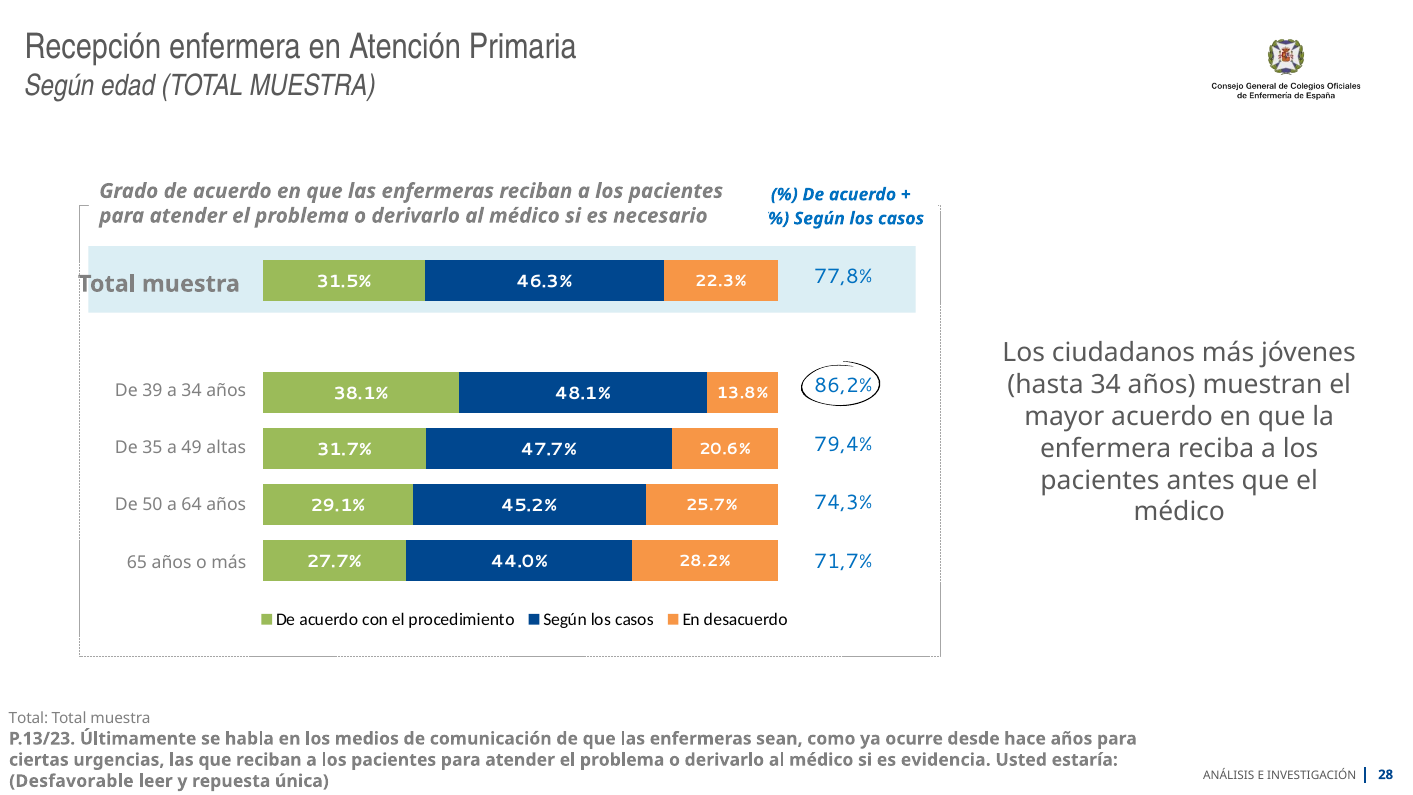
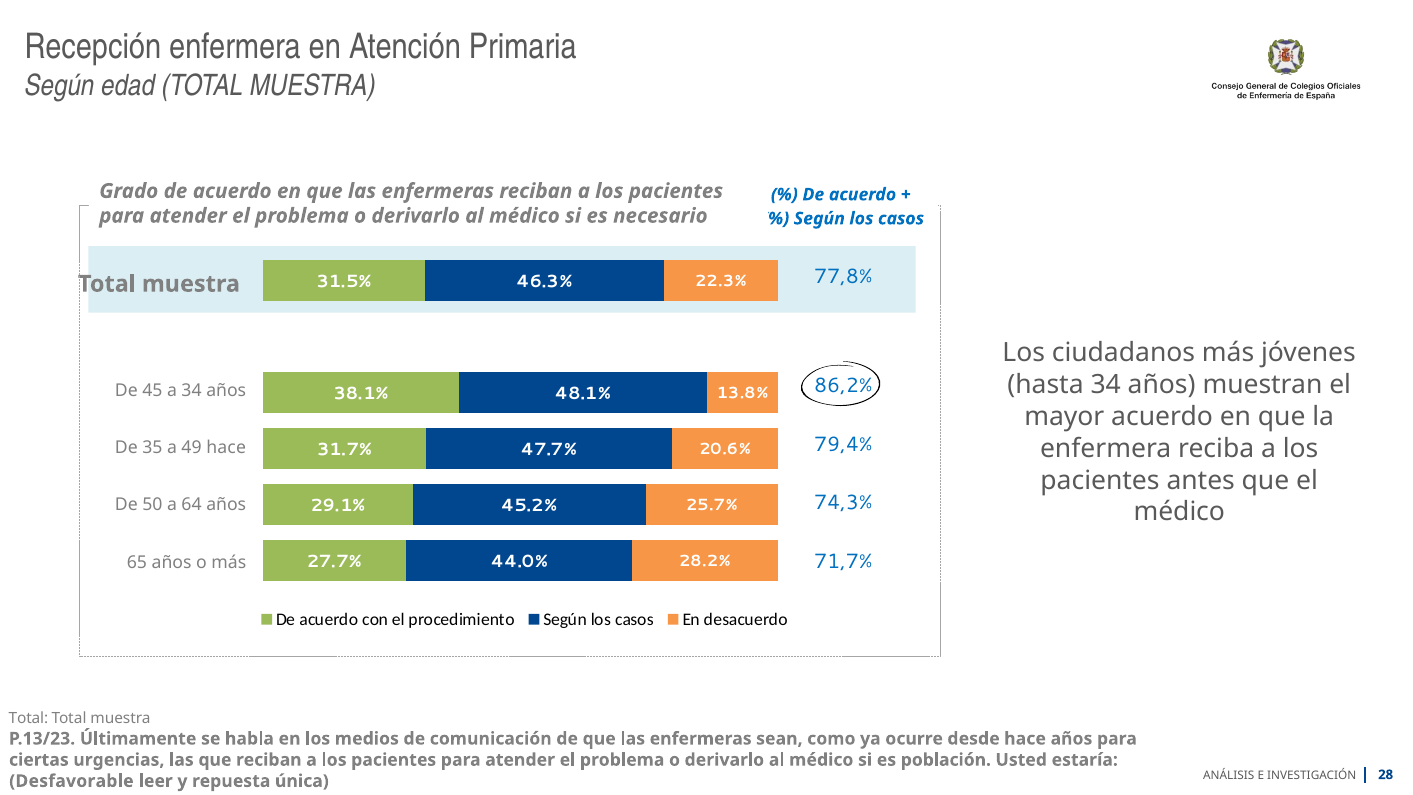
39: 39 -> 45 (152, 390)
49 altas: altas -> hace (226, 448)
evidencia: evidencia -> población (946, 760)
